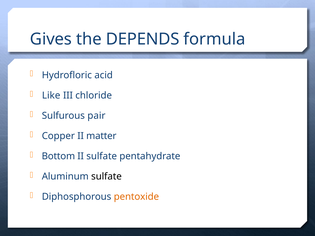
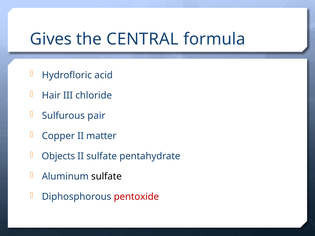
DEPENDS: DEPENDS -> CENTRAL (143, 39)
Like: Like -> Hair (51, 95)
Bottom: Bottom -> Objects (58, 156)
pentoxide colour: orange -> red (136, 197)
